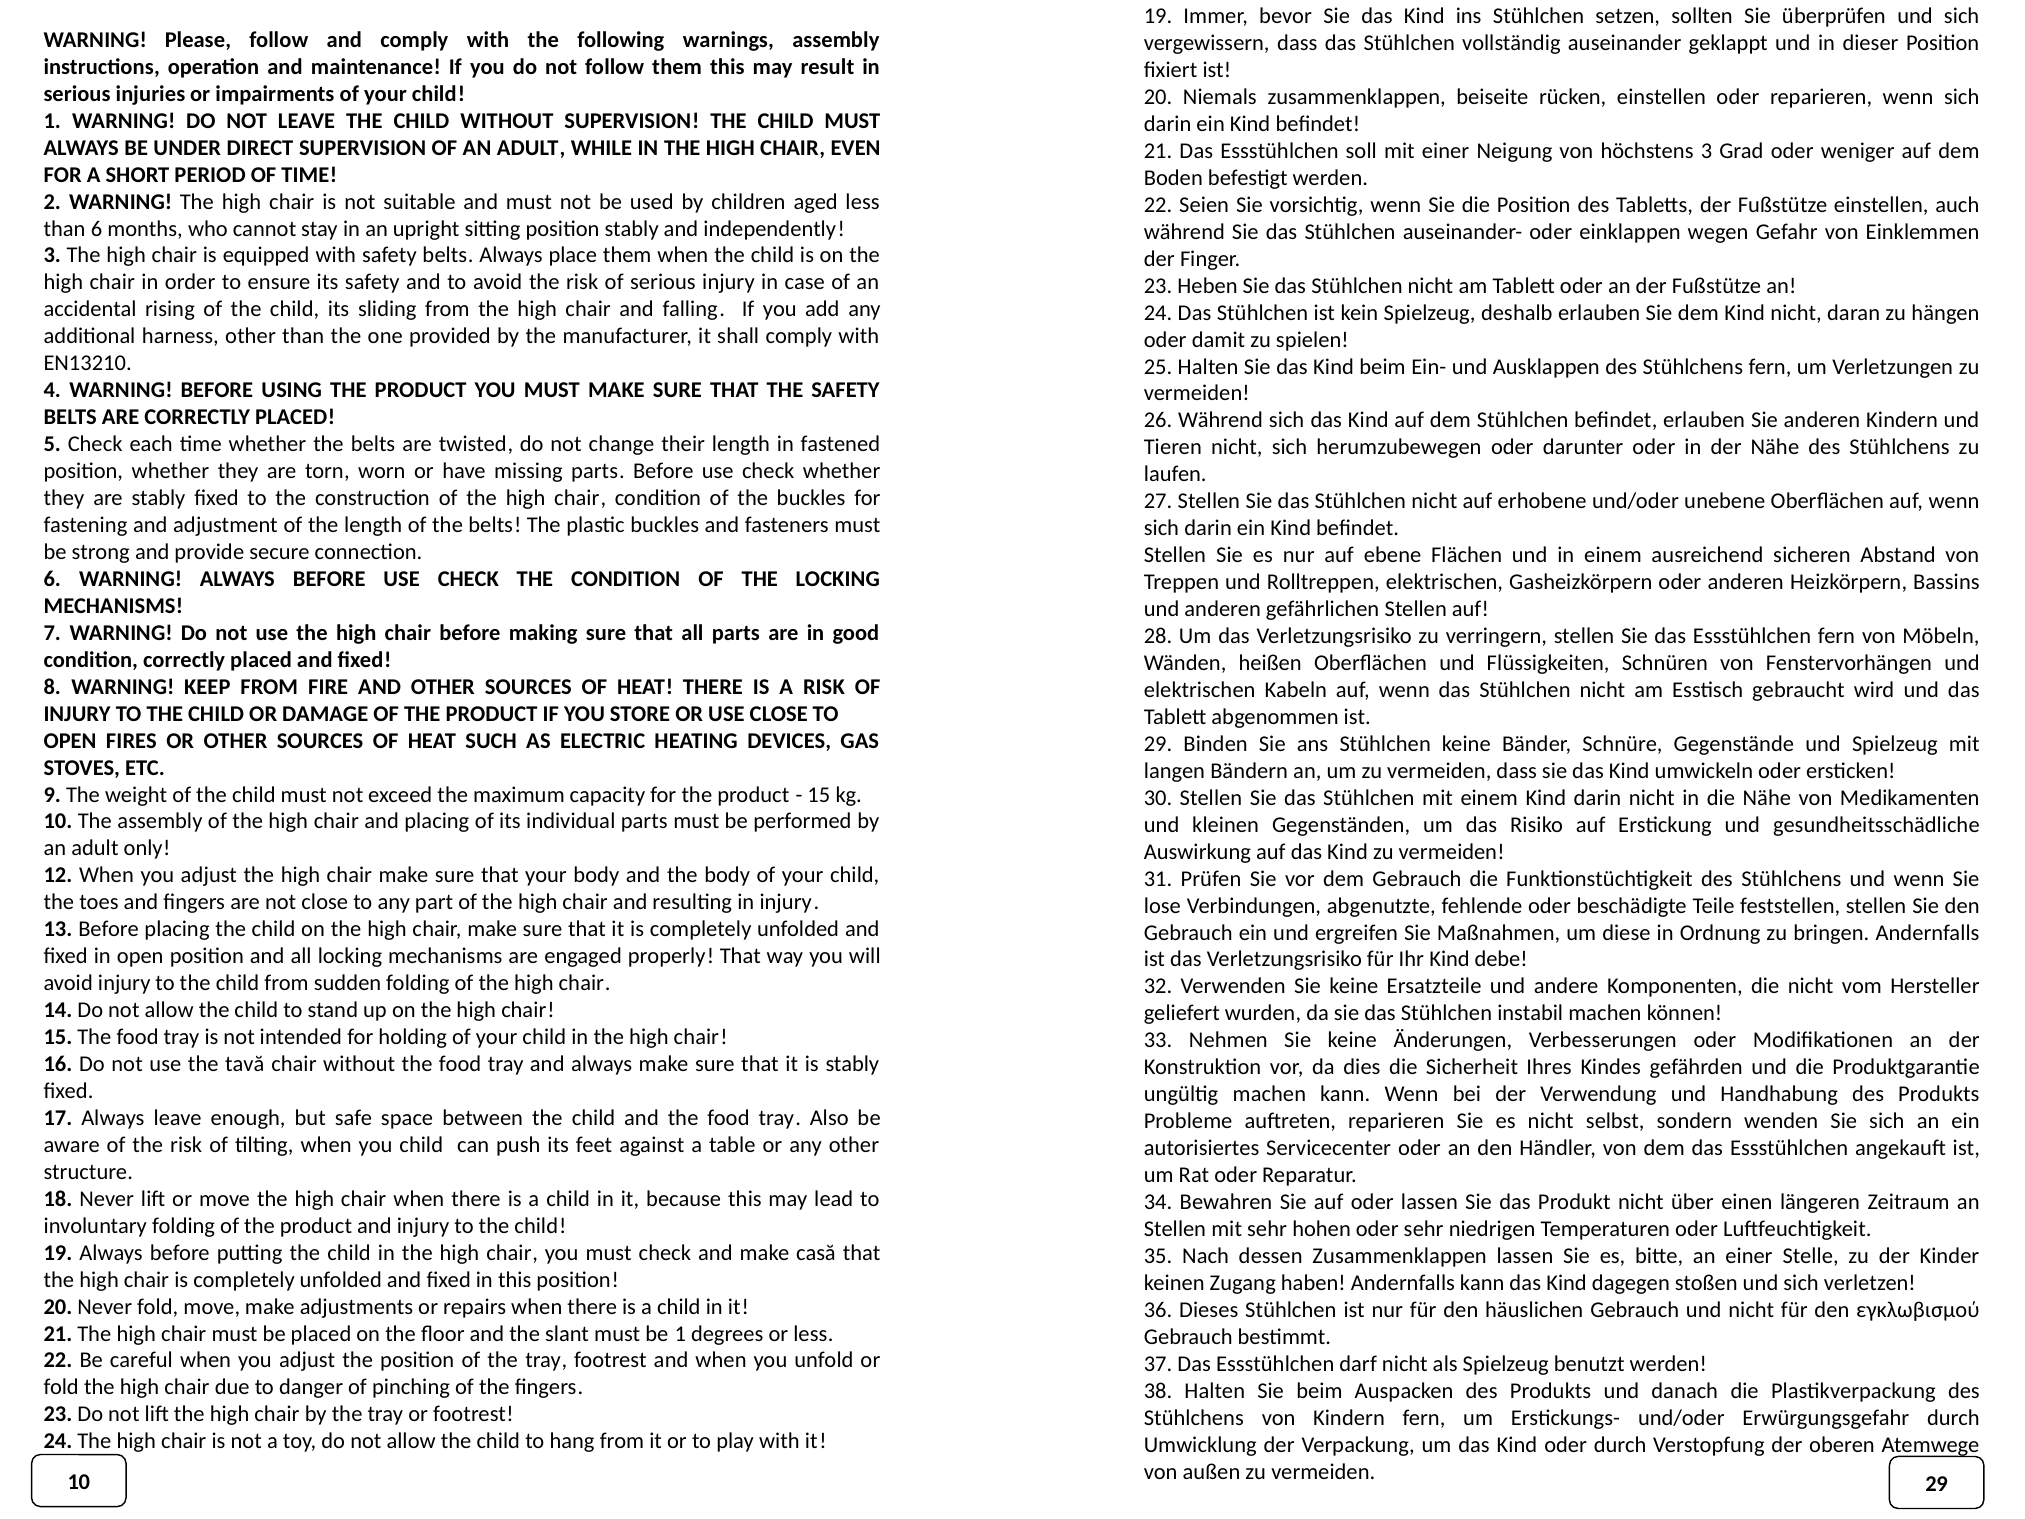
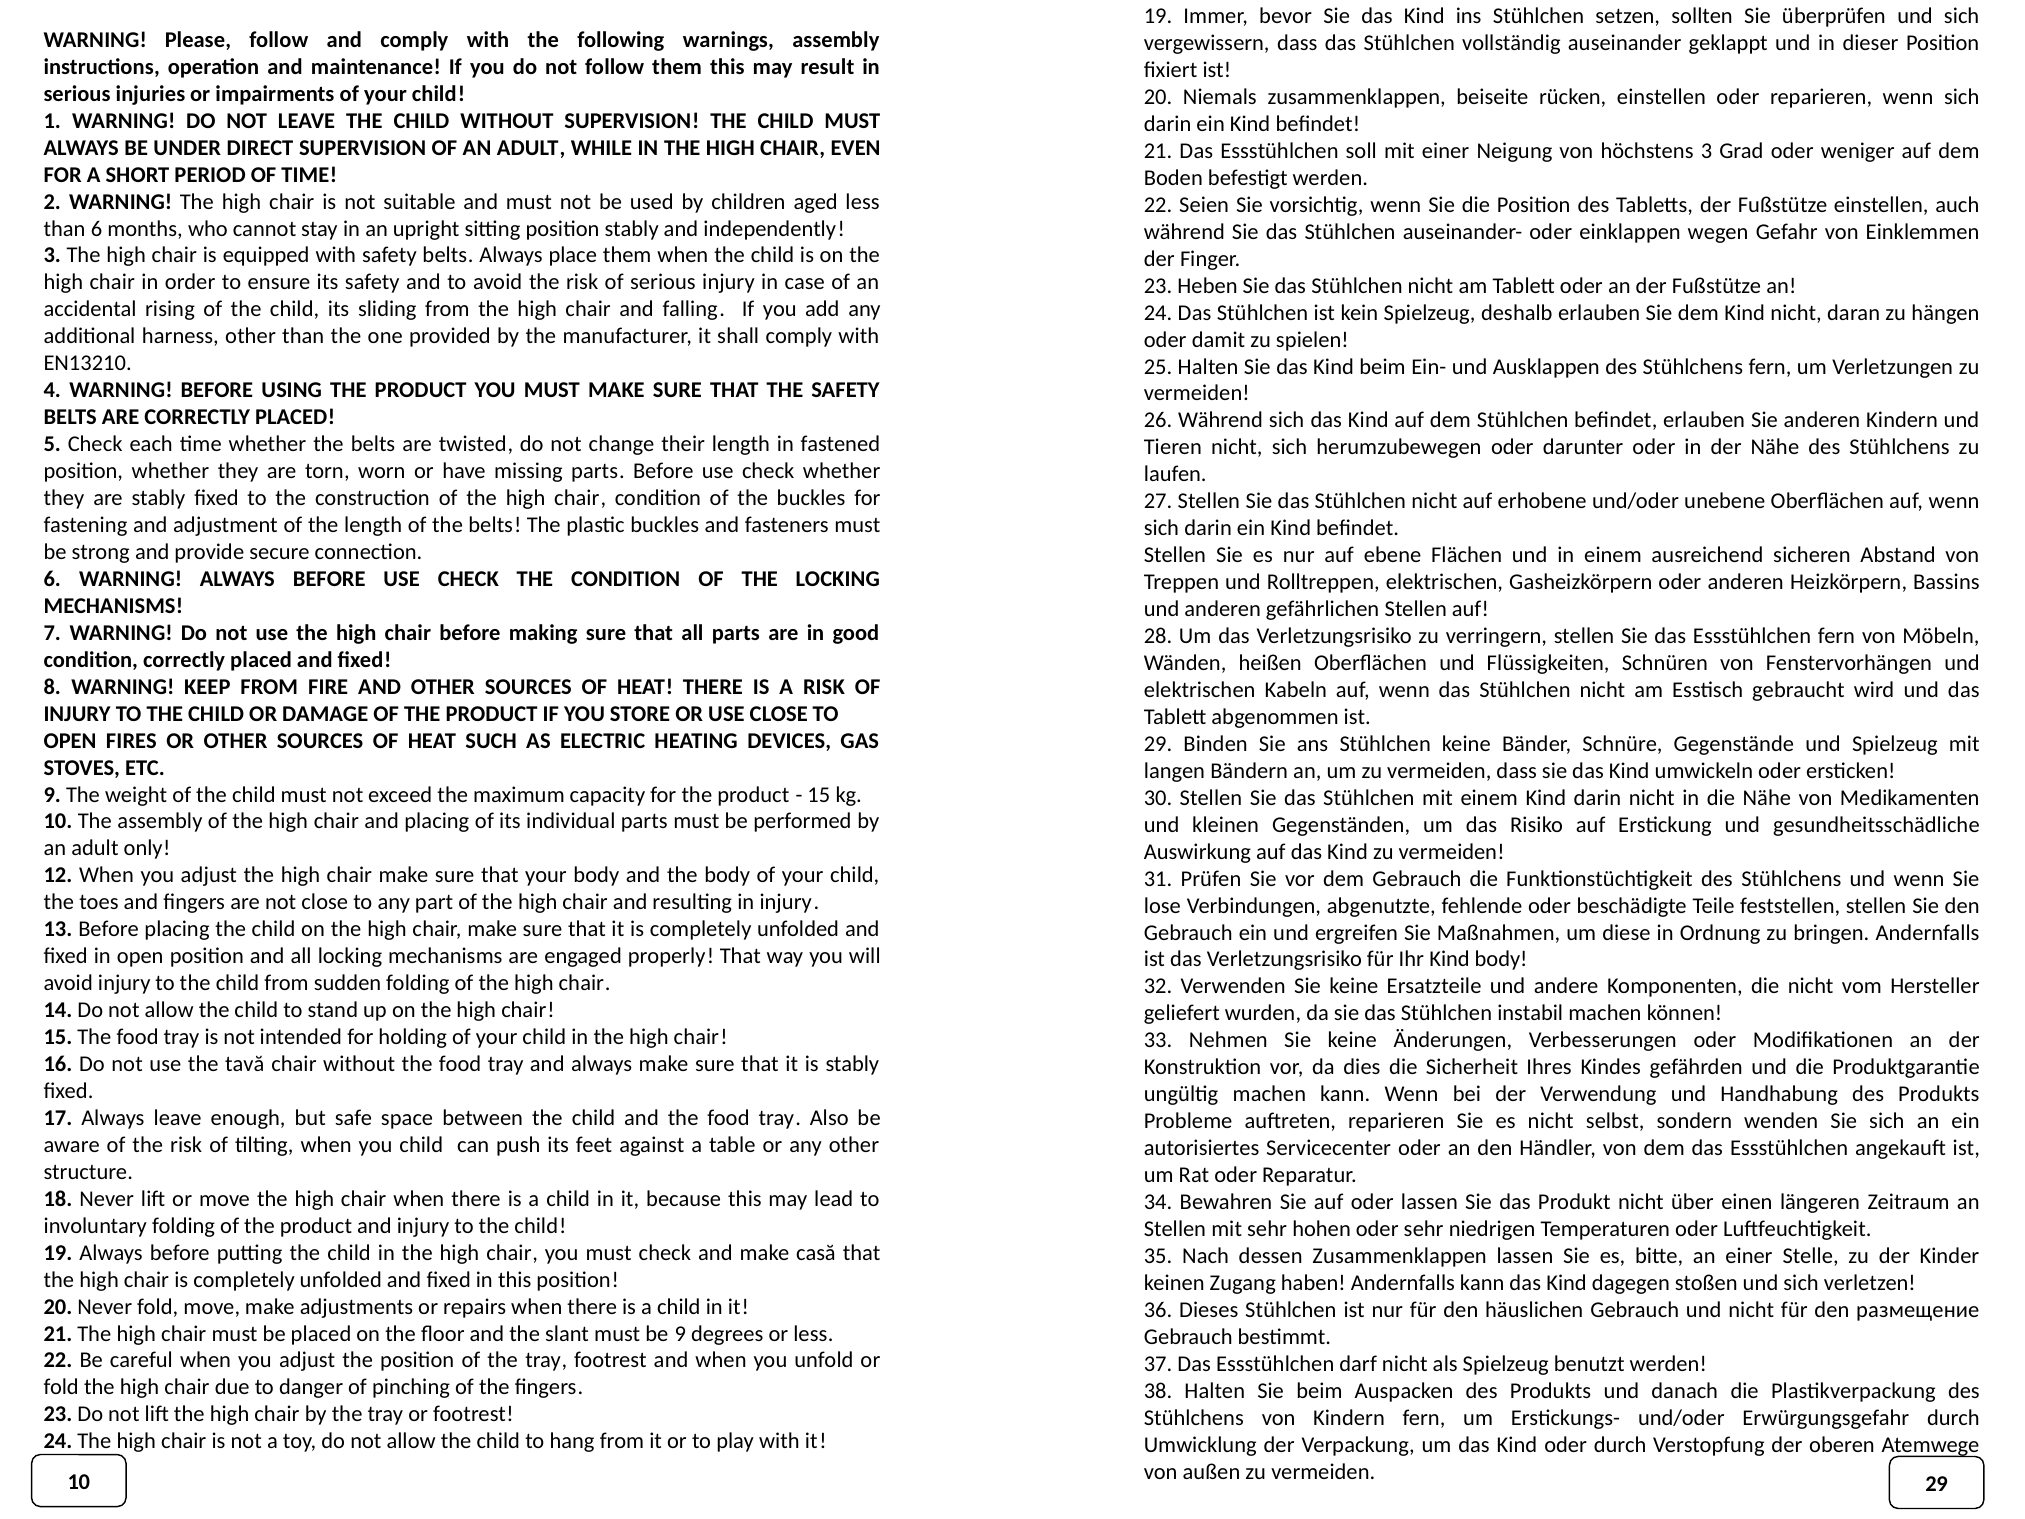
Kind debe: debe -> body (1501, 959)
εγκλωβισμού: εγκλωβισμού -> размещение (1918, 1310)
be 1: 1 -> 9 (680, 1333)
